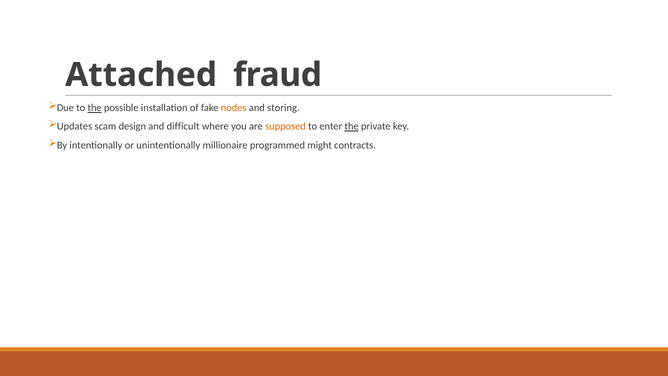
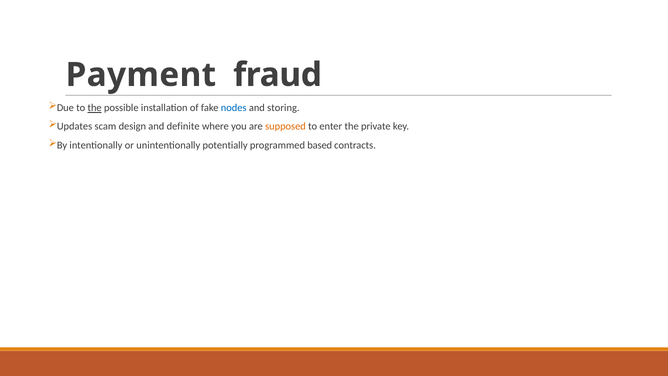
Attached: Attached -> Payment (141, 75)
nodes colour: orange -> blue (234, 108)
difficult: difficult -> definite (183, 126)
the underline: present -> none (352, 126)
millionaire: millionaire -> potentially (225, 145)
might: might -> based (320, 145)
